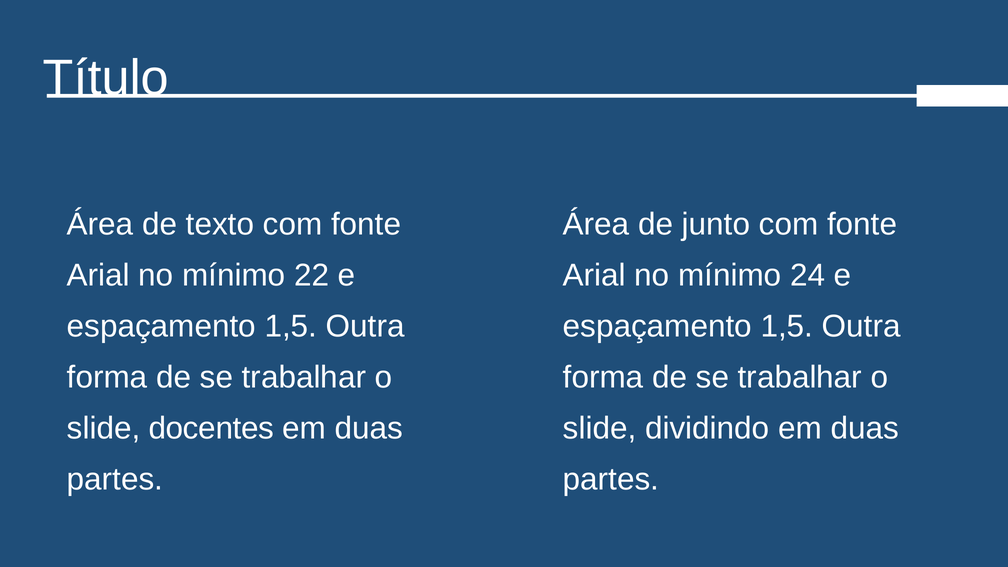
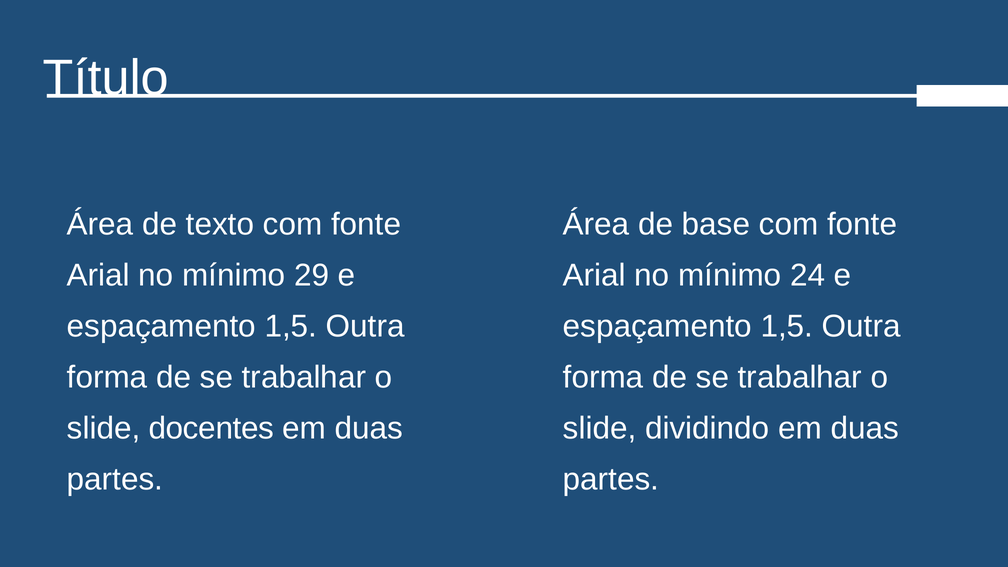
junto: junto -> base (716, 224)
22: 22 -> 29 (312, 275)
